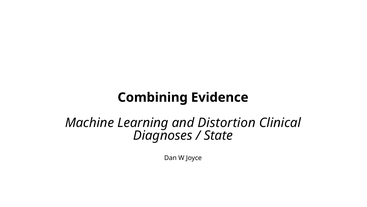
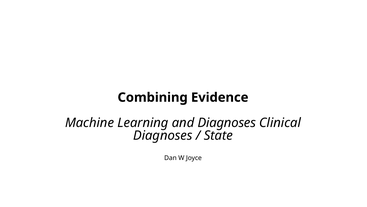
and Distortion: Distortion -> Diagnoses (227, 122)
